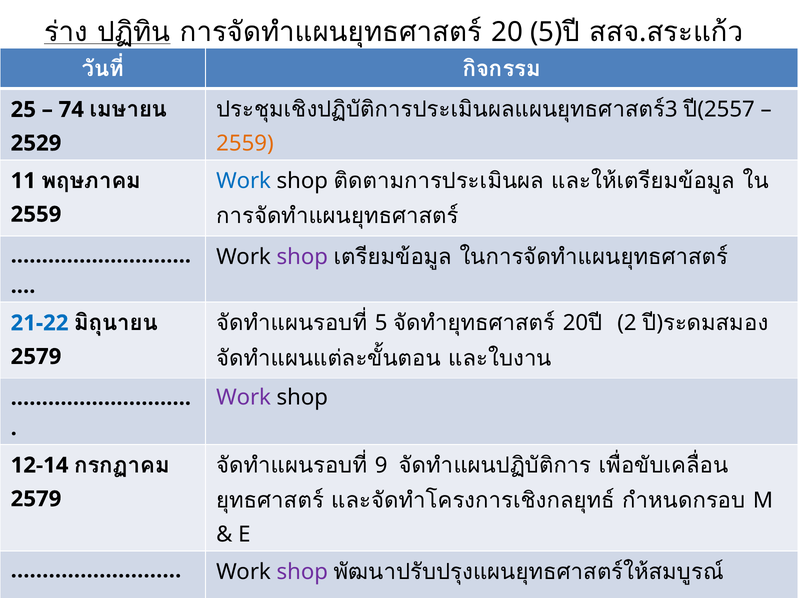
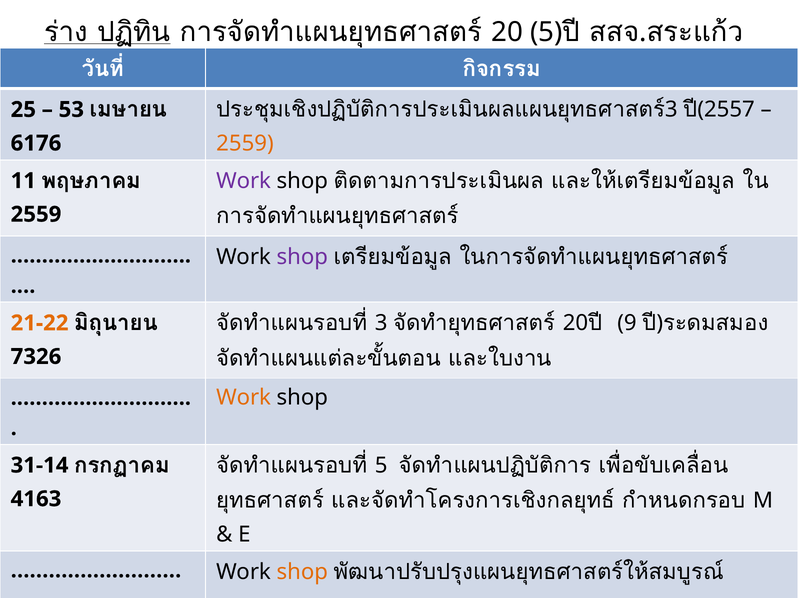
74: 74 -> 53 (71, 110)
2529: 2529 -> 6176 (36, 143)
Work colour: blue -> purple (244, 181)
5: 5 -> 3 (381, 323)
2: 2 -> 9 (627, 323)
21-22 colour: blue -> orange (40, 323)
2579: 2579 -> 7326 (36, 357)
Work colour: purple -> orange (244, 398)
9: 9 -> 5 (381, 466)
12-14: 12-14 -> 31-14 (40, 466)
2579: 2579 -> 4163 (36, 499)
shop colour: purple -> orange (302, 572)
